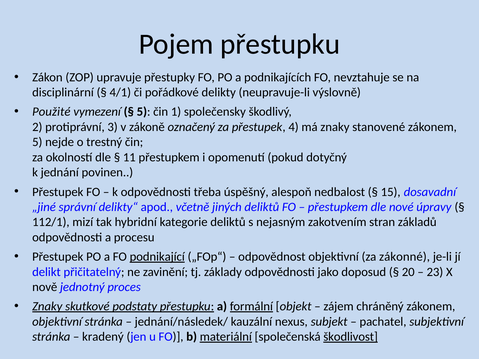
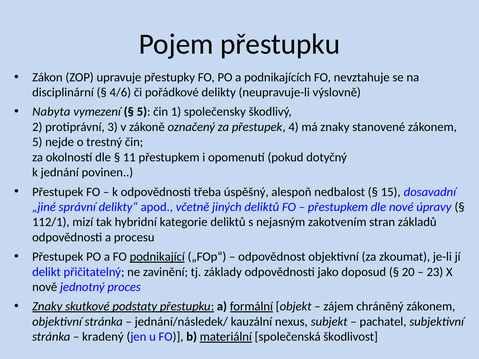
4/1: 4/1 -> 4/6 (120, 92)
Použité: Použité -> Nabyta (51, 112)
zákonné: zákonné -> zkoumat (405, 257)
škodlivost underline: present -> none (351, 337)
